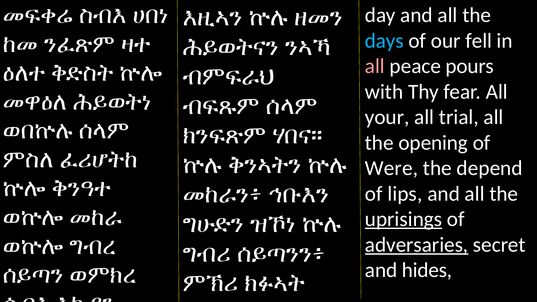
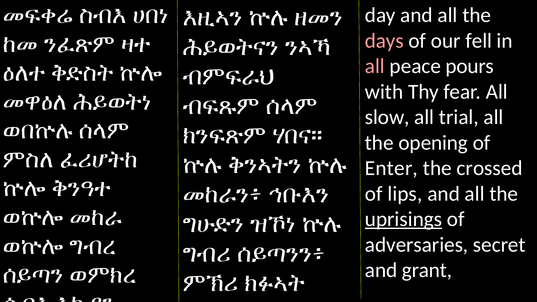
days colour: light blue -> pink (384, 41)
your: your -> slow (387, 117)
Were: Were -> Enter (391, 168)
depend: depend -> crossed (490, 168)
adversaries underline: present -> none (417, 245)
hides: hides -> grant (427, 270)
